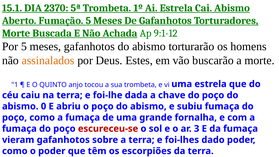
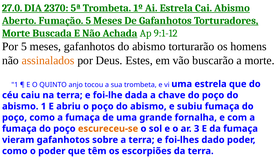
15.1: 15.1 -> 27.0 (12, 8)
abismo 0: 0 -> 1 (44, 106)
escureceu-se colour: red -> orange (108, 129)
